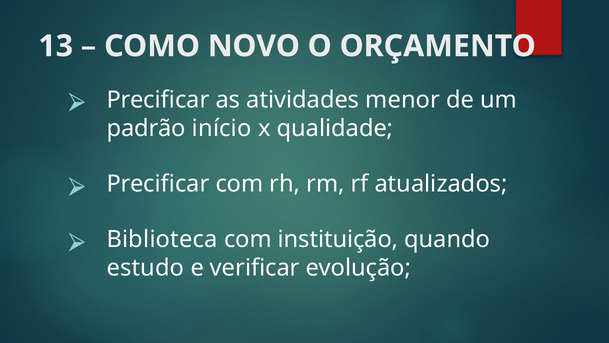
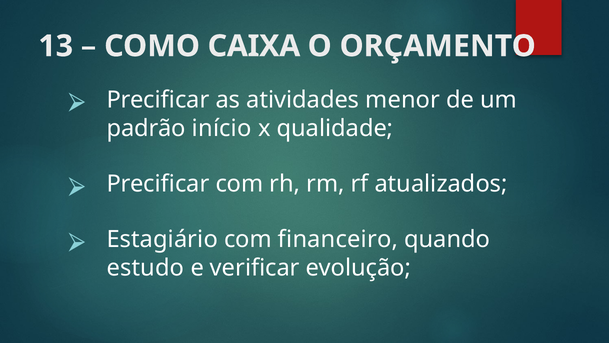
NOVO: NOVO -> CAIXA (254, 46)
Biblioteca: Biblioteca -> Estagiário (162, 239)
instituição: instituição -> financeiro (338, 239)
